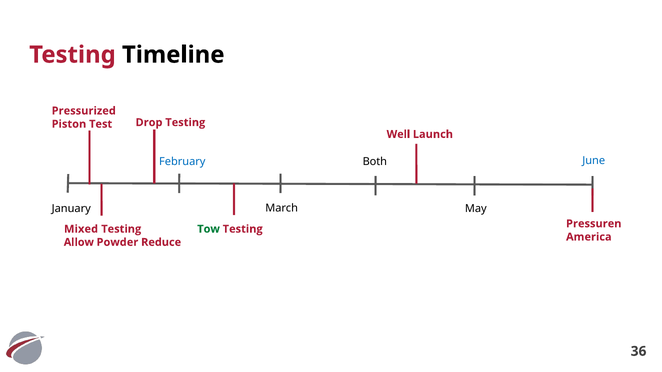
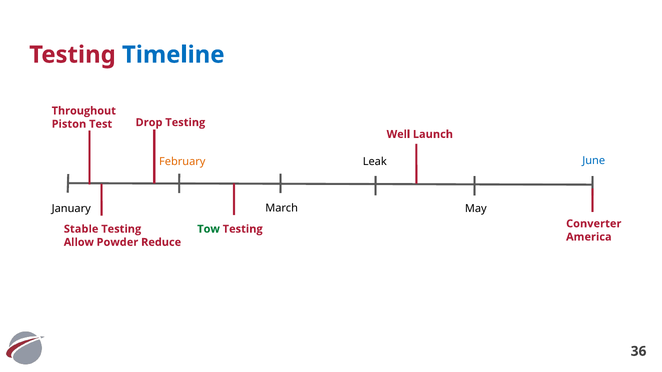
Timeline colour: black -> blue (173, 55)
Pressurized: Pressurized -> Throughout (84, 111)
February colour: blue -> orange (182, 162)
Both: Both -> Leak (375, 162)
Pressuren: Pressuren -> Converter (594, 224)
Mixed: Mixed -> Stable (81, 229)
